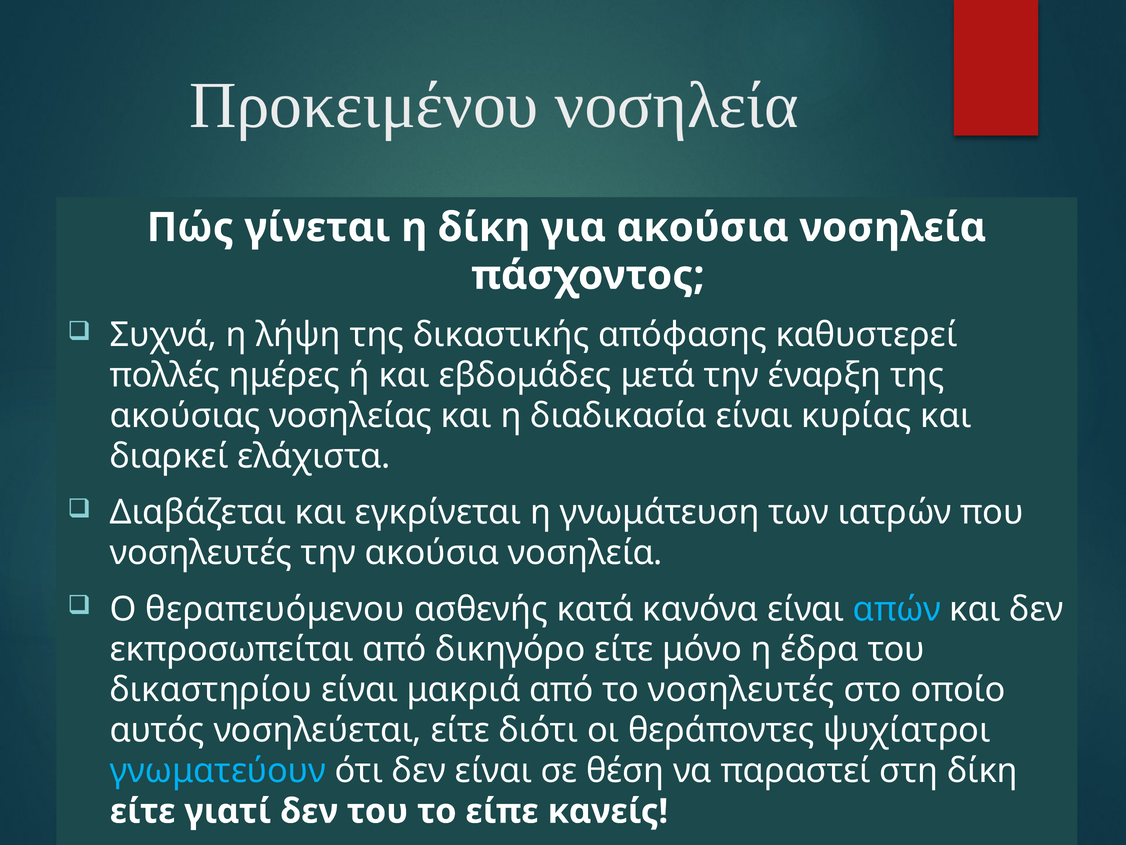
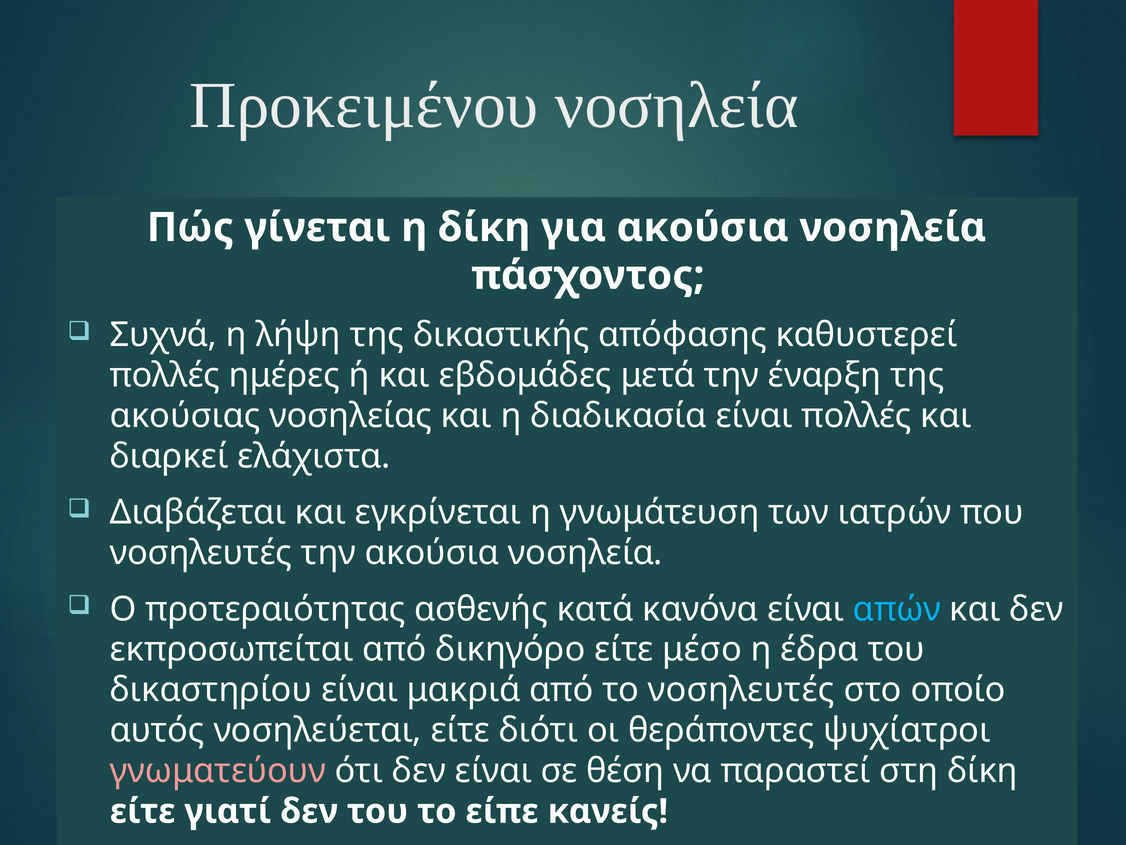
είναι κυρίας: κυρίας -> πολλές (857, 416)
θεραπευόμενου: θεραπευόμενου -> προτεραιότητας (275, 609)
μόνο: μόνο -> μέσο (702, 649)
γνωματεύουν colour: light blue -> pink (218, 771)
